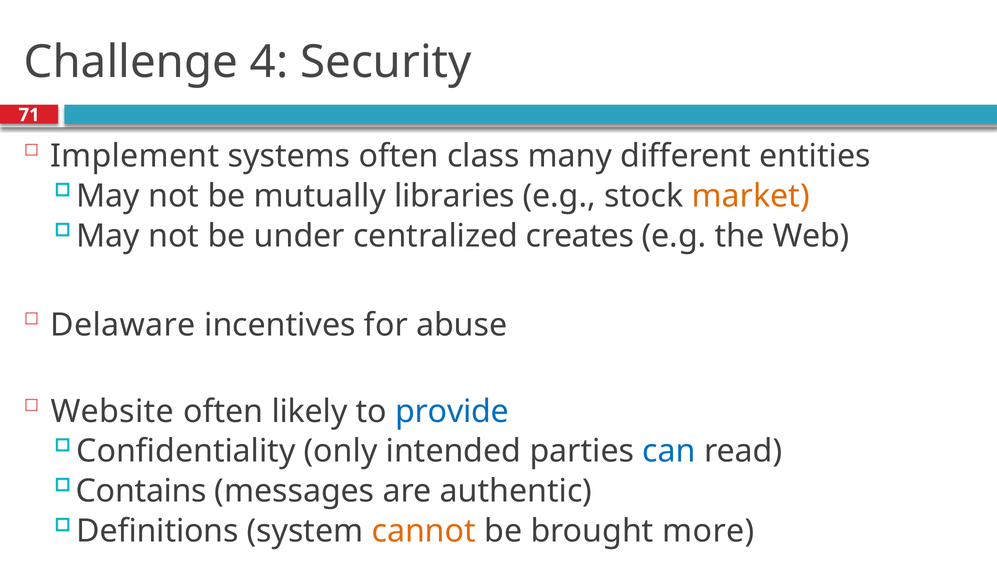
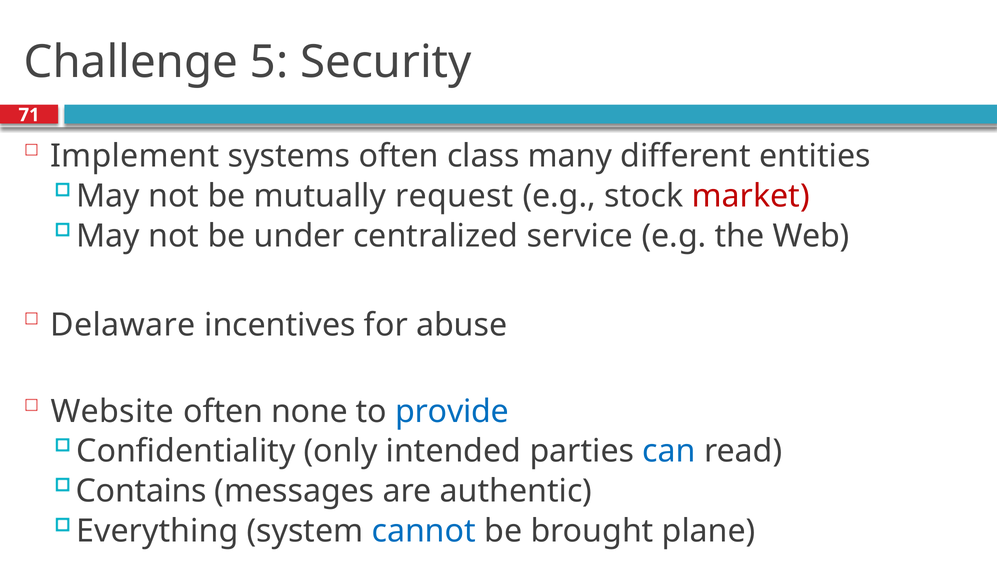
4: 4 -> 5 (269, 62)
libraries: libraries -> request (454, 196)
market colour: orange -> red (751, 196)
creates: creates -> service (580, 236)
likely: likely -> none (310, 411)
Definitions: Definitions -> Everything (157, 531)
cannot colour: orange -> blue (424, 531)
more: more -> plane (709, 531)
